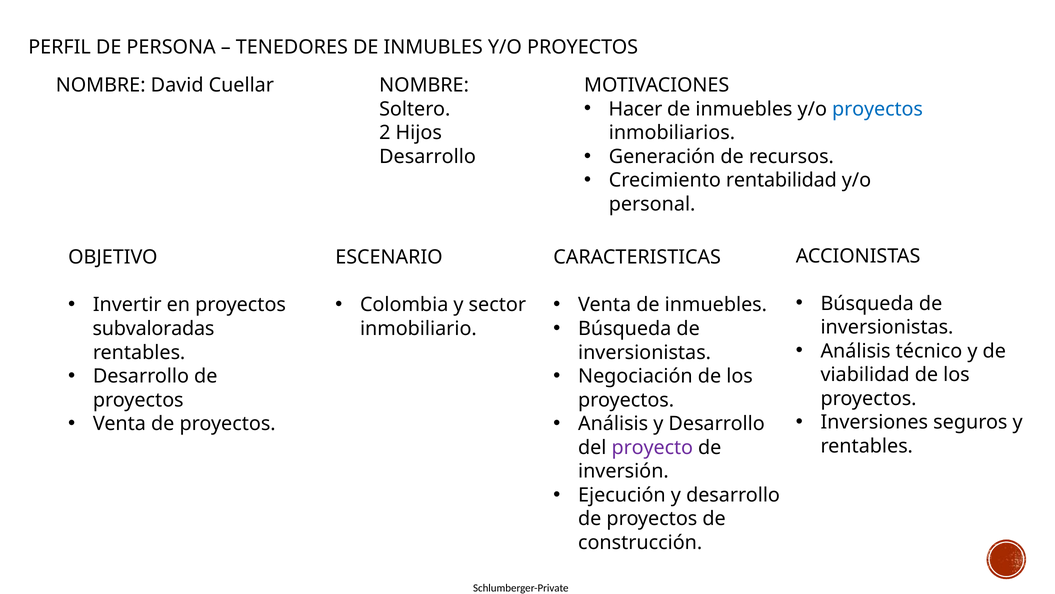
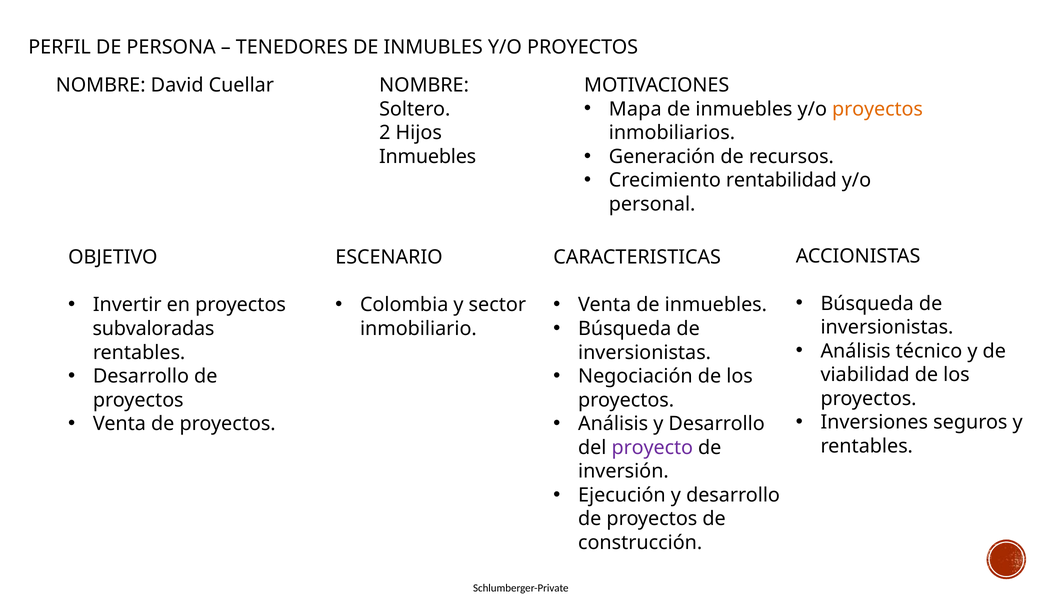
Hacer: Hacer -> Mapa (635, 109)
proyectos colour: blue -> orange (878, 109)
Desarrollo: Desarrollo -> Inmuebles (428, 156)
